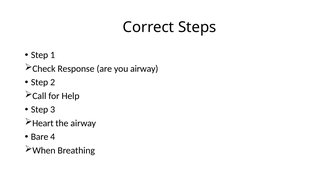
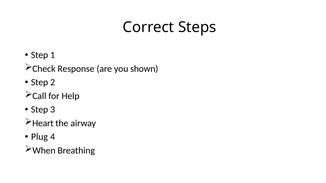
you airway: airway -> shown (144, 69)
Bare: Bare -> Plug (39, 137)
